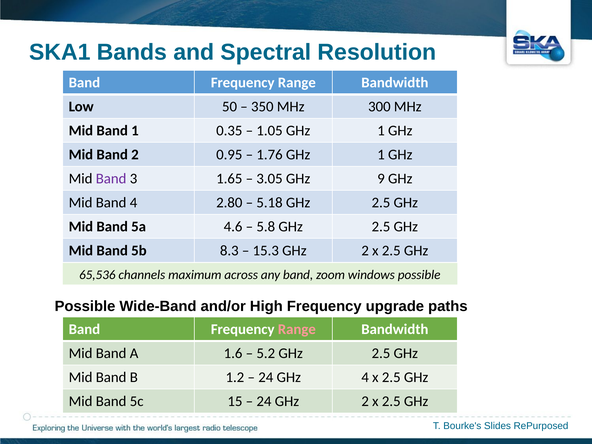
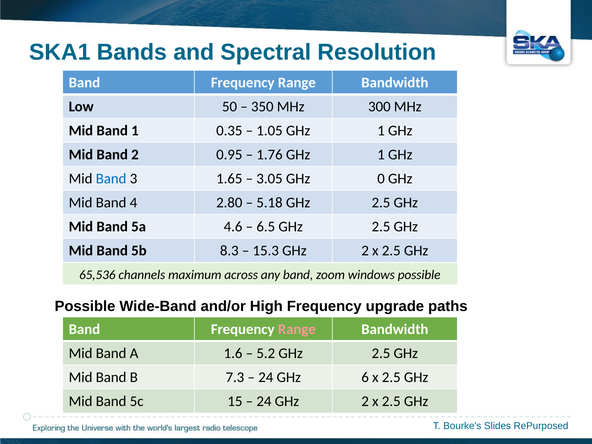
Band colour: purple -> blue (111, 179)
9: 9 -> 0 (381, 179)
5.8: 5.8 -> 6.5 (266, 227)
1.2: 1.2 -> 7.3 (235, 377)
GHz 4: 4 -> 6 (365, 377)
